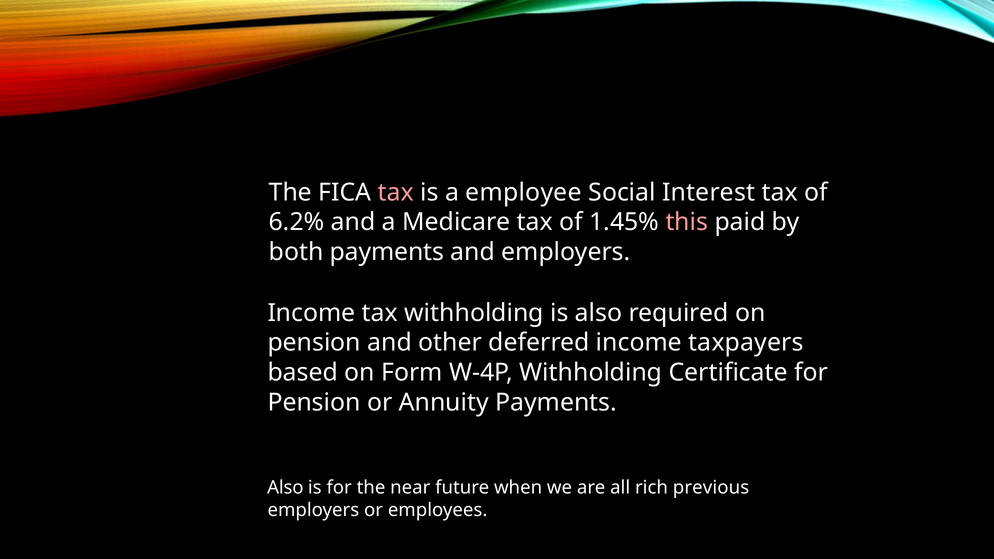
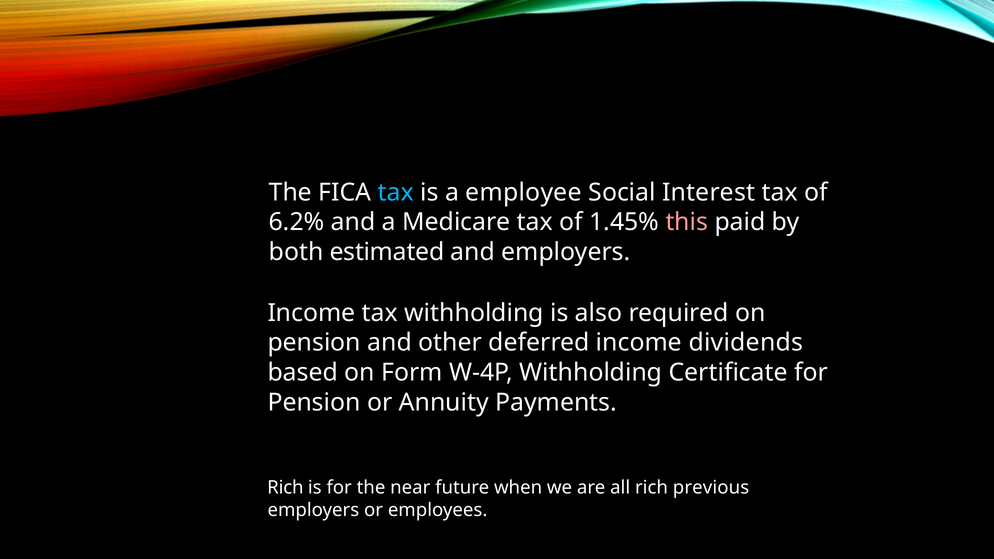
tax colour: pink -> light blue (396, 192)
both payments: payments -> estimated (387, 252)
taxpayers: taxpayers -> dividends (746, 343)
Also: Also -> Rich (285, 488)
